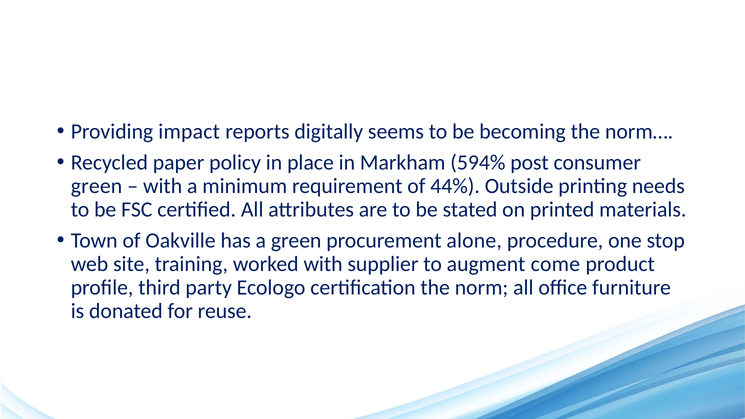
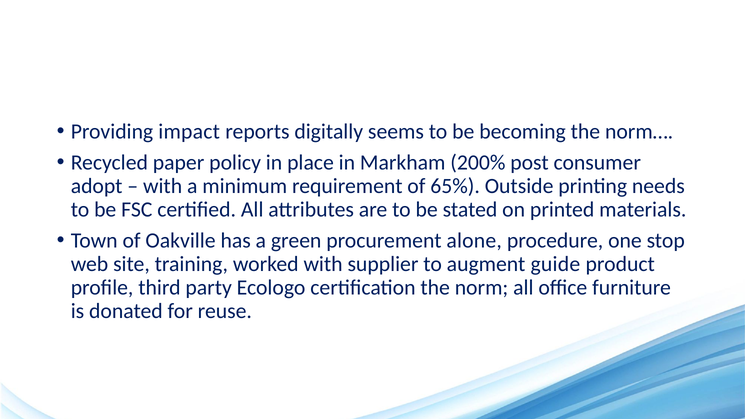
594%: 594% -> 200% (478, 163)
green: green -> adopt (97, 186)
44%: 44% -> 65% (455, 186)
come: come -> guide (555, 264)
